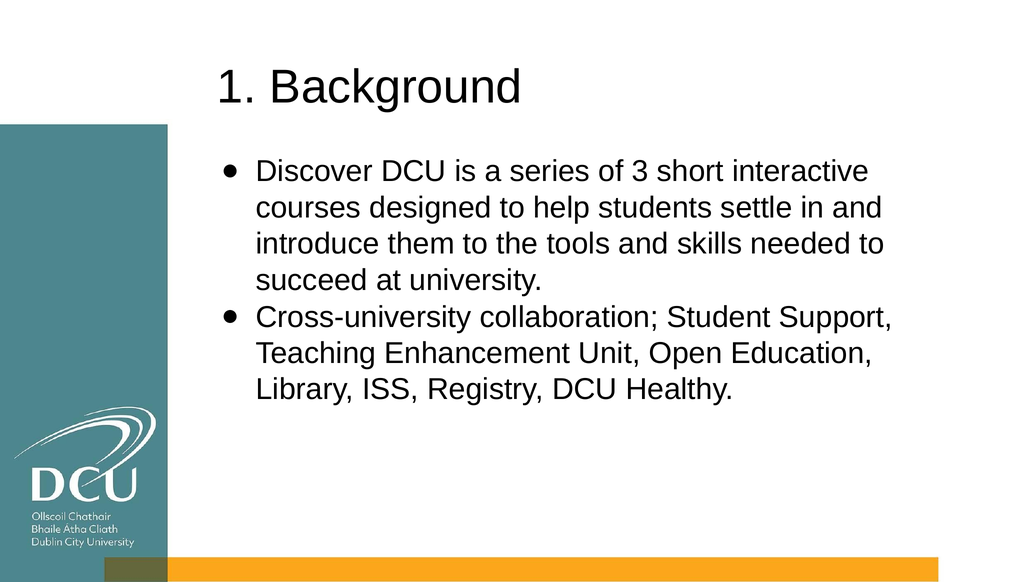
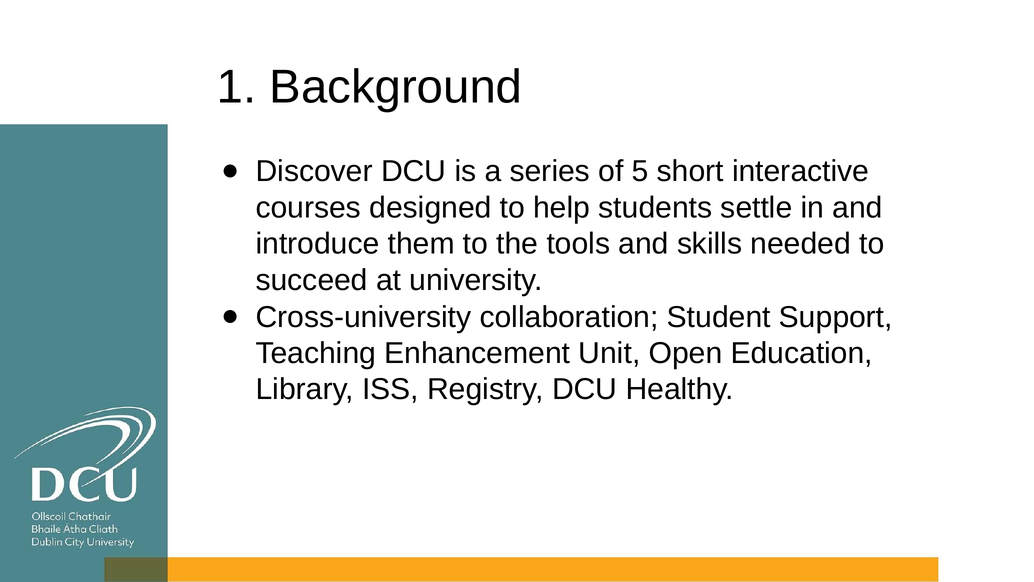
3: 3 -> 5 (640, 171)
